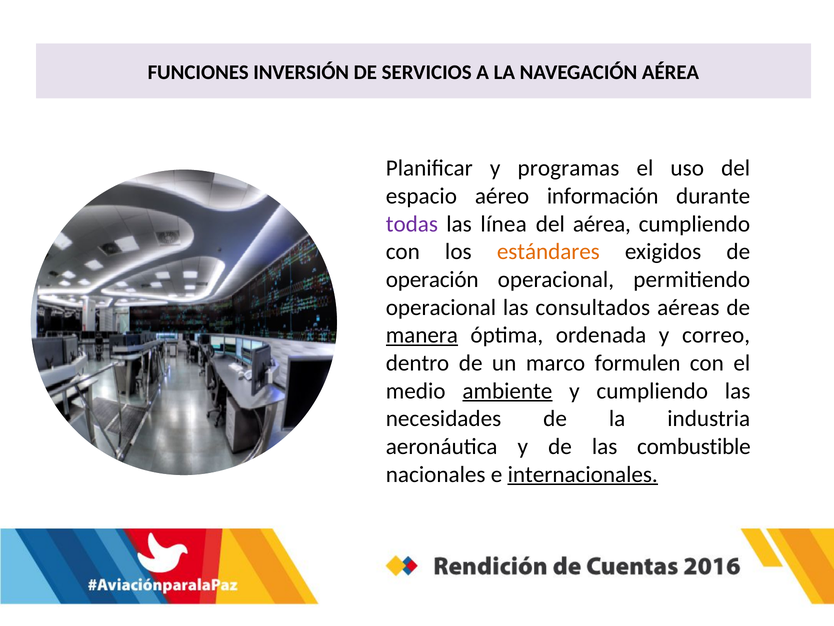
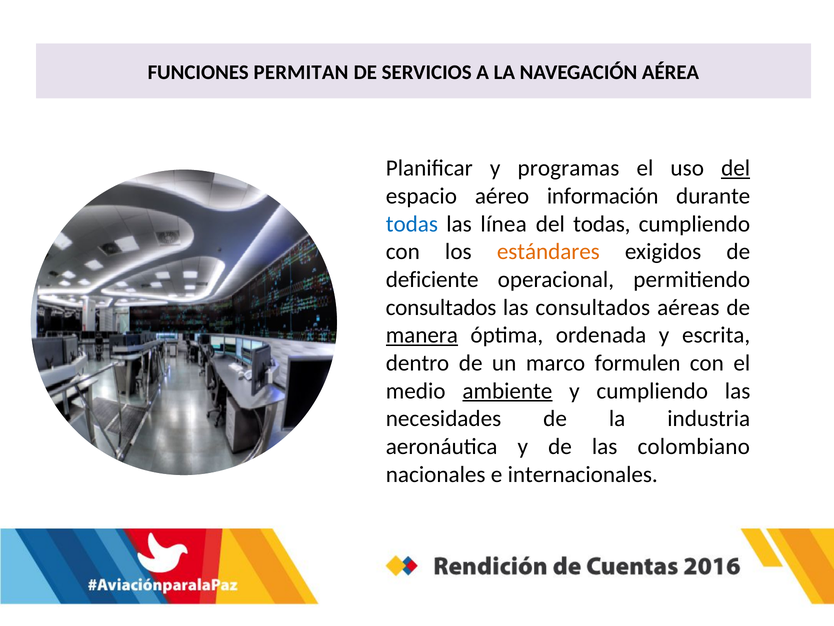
INVERSIÓN: INVERSIÓN -> PERMITAN (301, 72)
del underline: none -> present (736, 168)
todas colour: purple -> blue (412, 224)
del aérea: aérea -> todas (602, 224)
operación: operación -> deficiente (432, 279)
operacional: operacional -> consultados (441, 307)
correo: correo -> escrita (716, 335)
combustible: combustible -> colombiano (694, 446)
internacionales underline: present -> none (583, 474)
